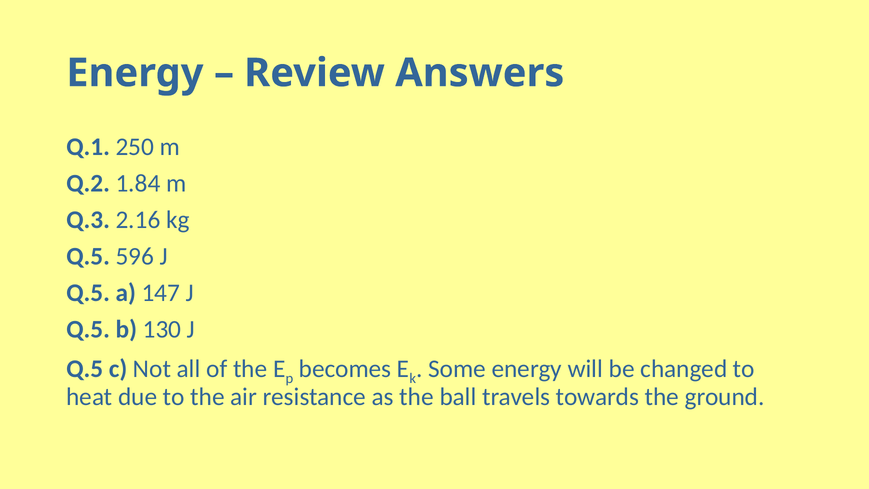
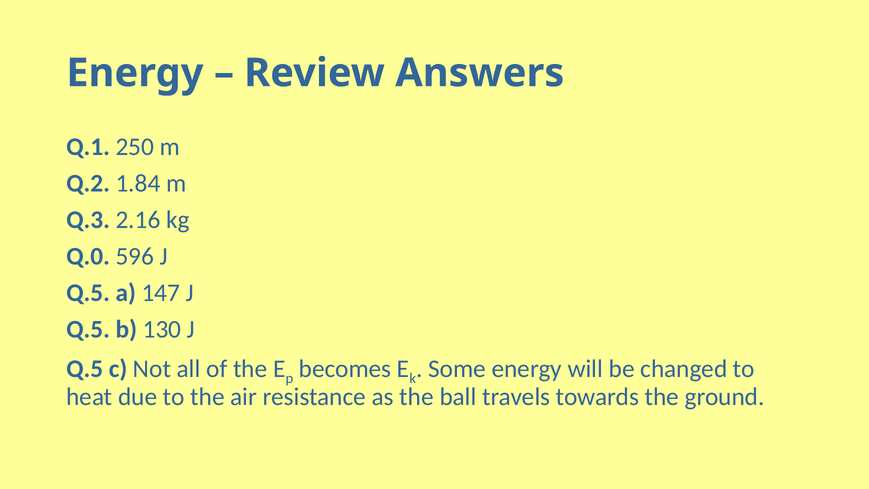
Q.5: Q.5 -> Q.0 (88, 256)
